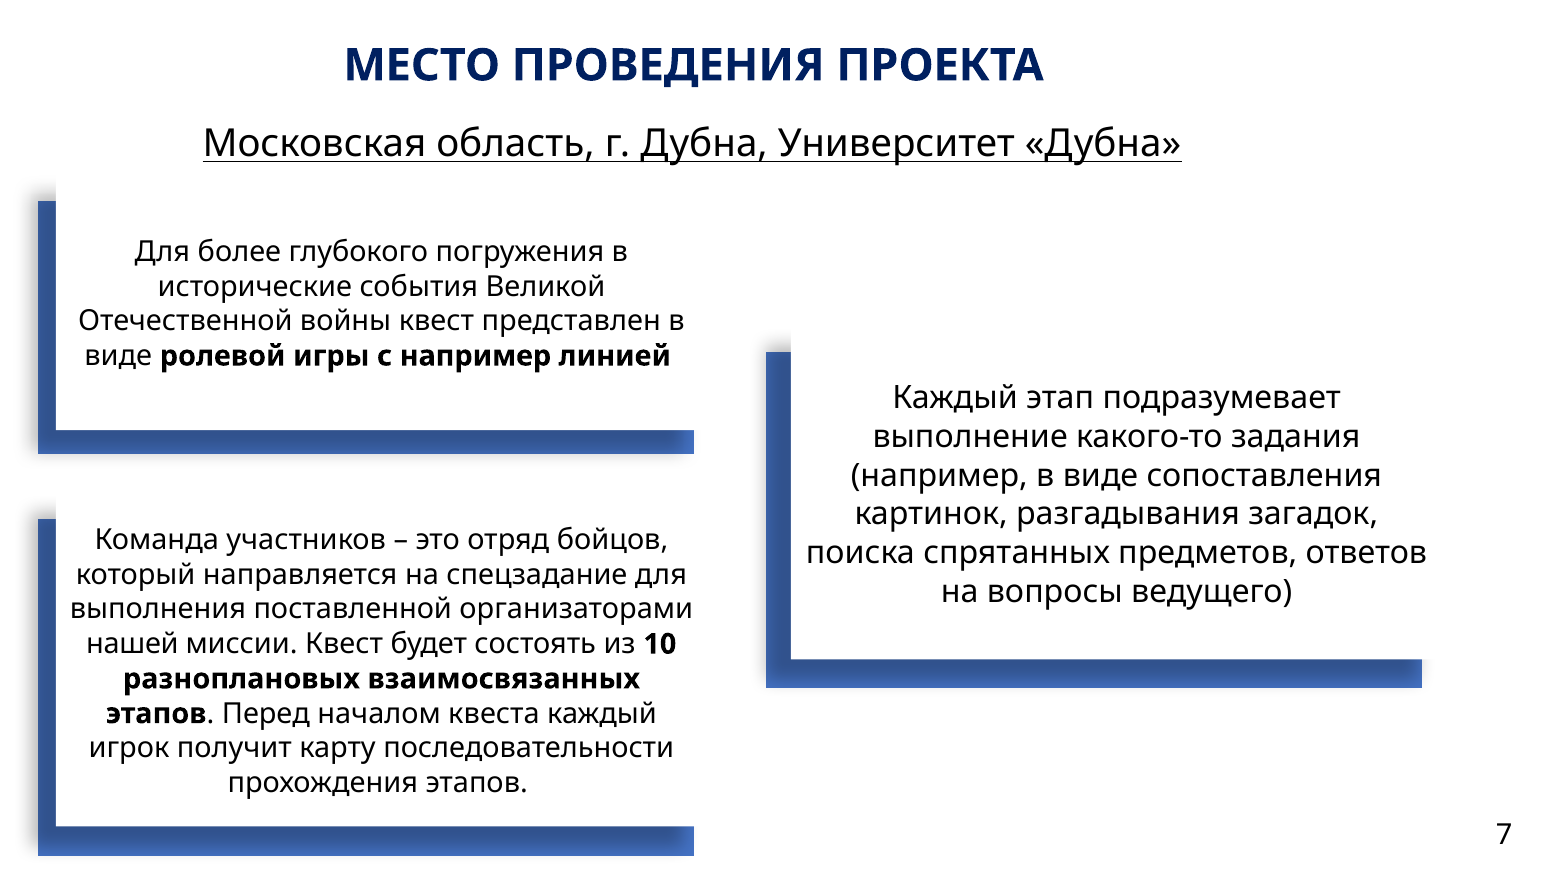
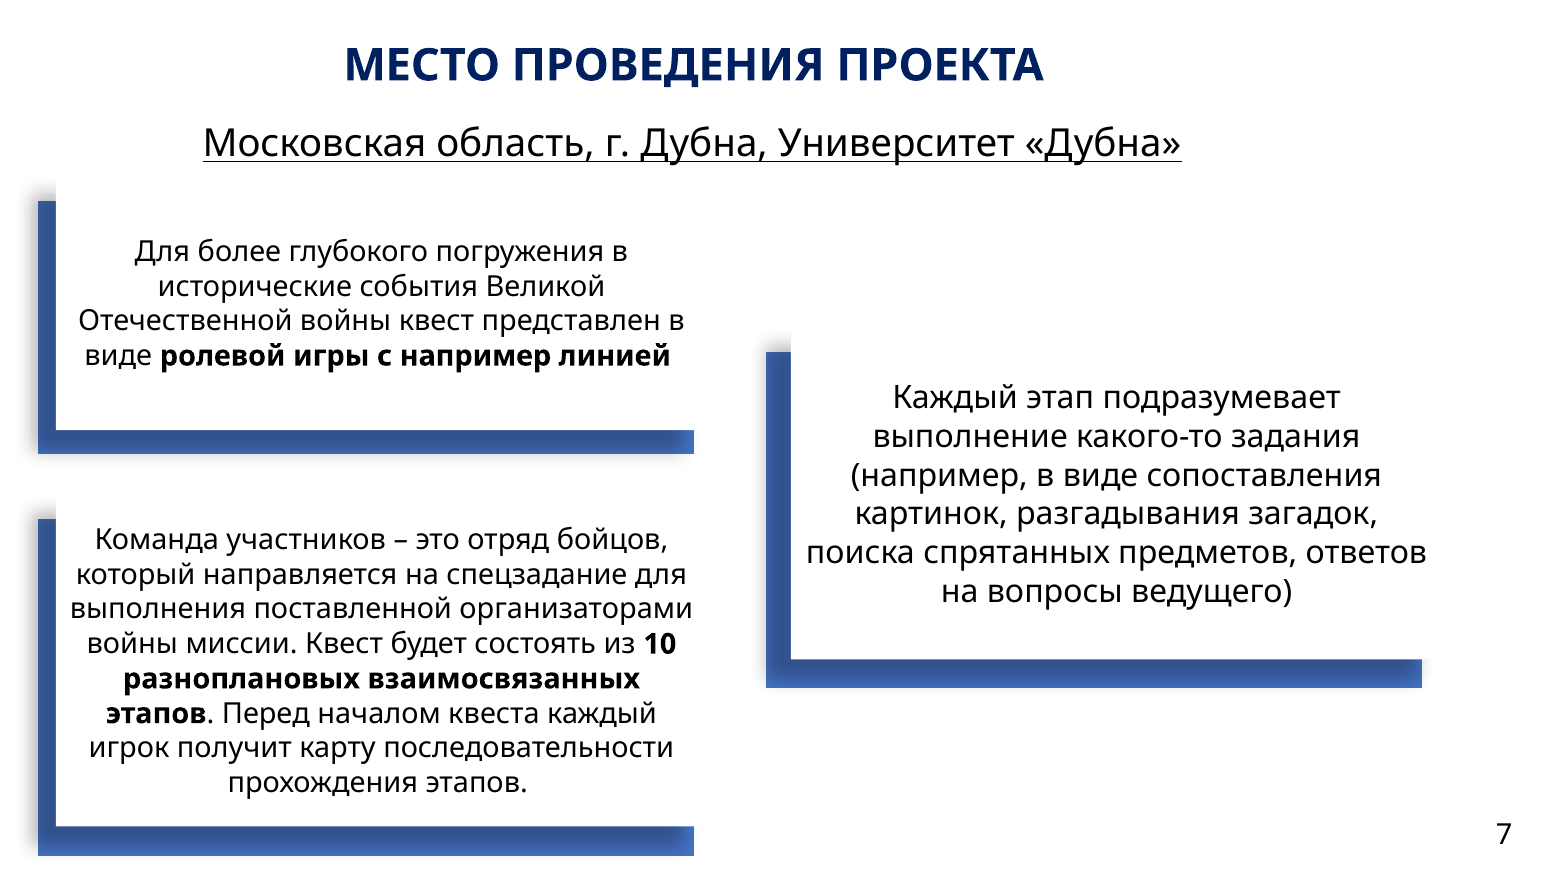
нашей: нашей -> войны (132, 644)
